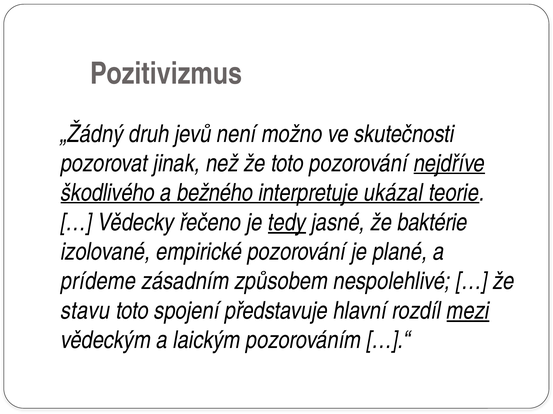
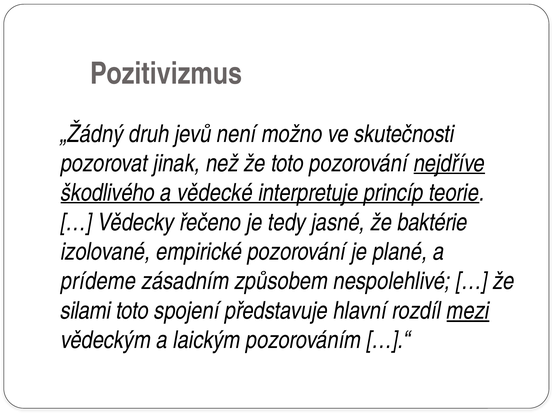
bežného: bežného -> vědecké (215, 193)
ukázal: ukázal -> princíp (394, 193)
tedy underline: present -> none (287, 223)
stavu: stavu -> silami (86, 311)
